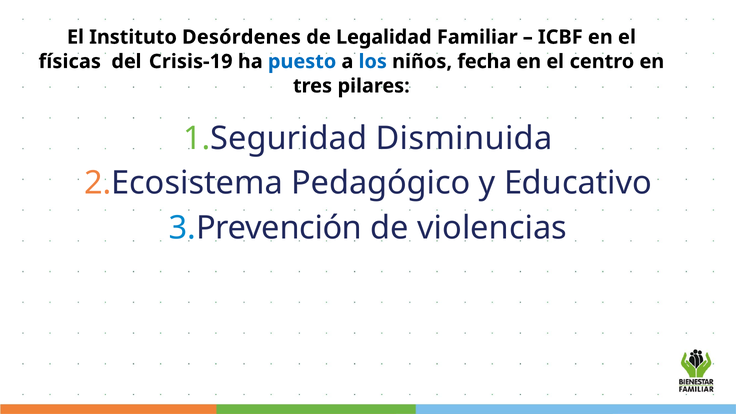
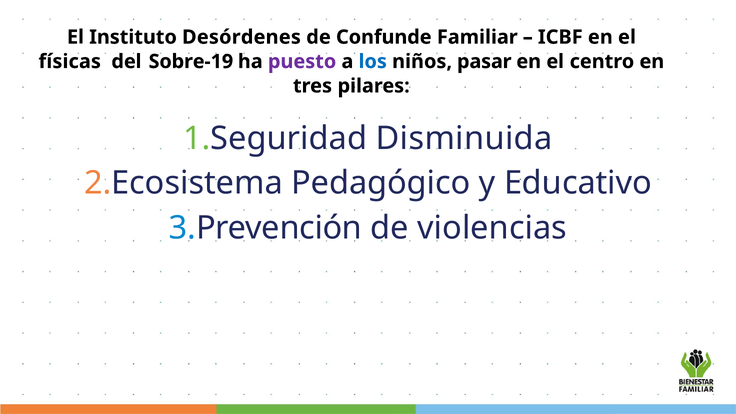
Legalidad: Legalidad -> Confunde (384, 37)
Crisis-19: Crisis-19 -> Sobre-19 (191, 62)
puesto colour: blue -> purple (302, 62)
fecha: fecha -> pasar (484, 62)
